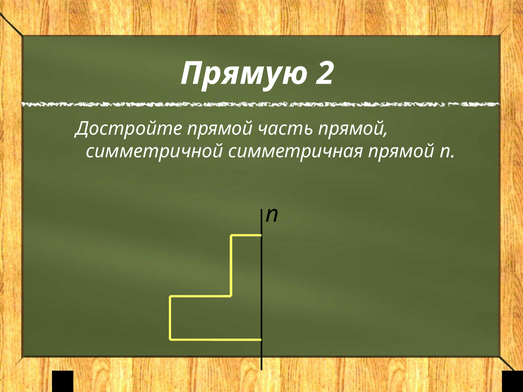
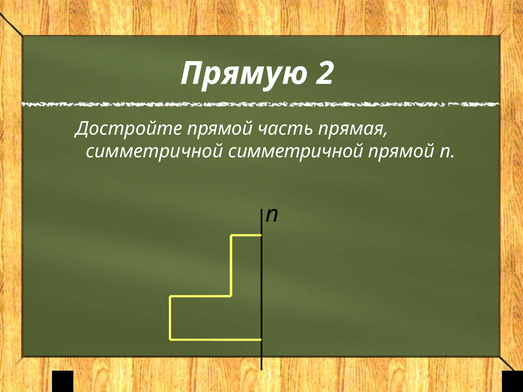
часть прямой: прямой -> прямая (354, 129)
симметричной симметричная: симметричная -> симметричной (296, 151)
